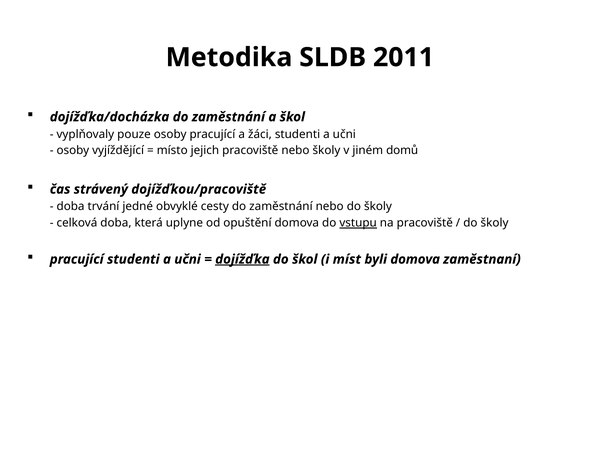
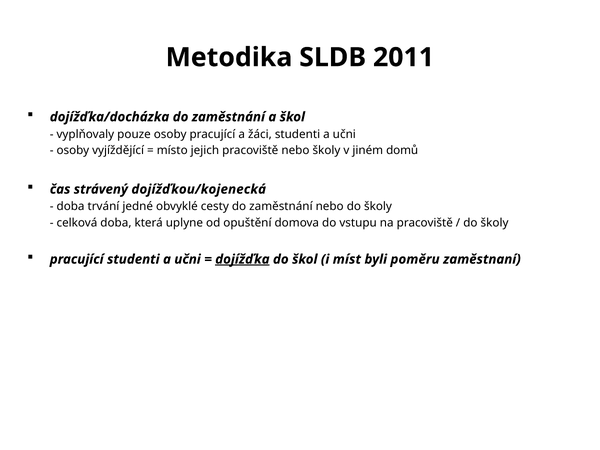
dojížďkou/pracoviště: dojížďkou/pracoviště -> dojížďkou/kojenecká (199, 189)
vstupu underline: present -> none (358, 223)
byli domova: domova -> poměru (415, 259)
